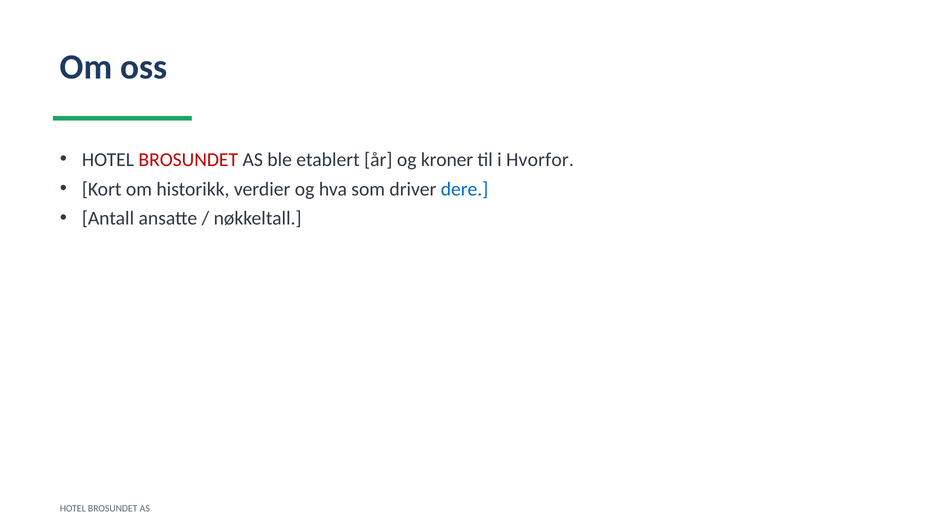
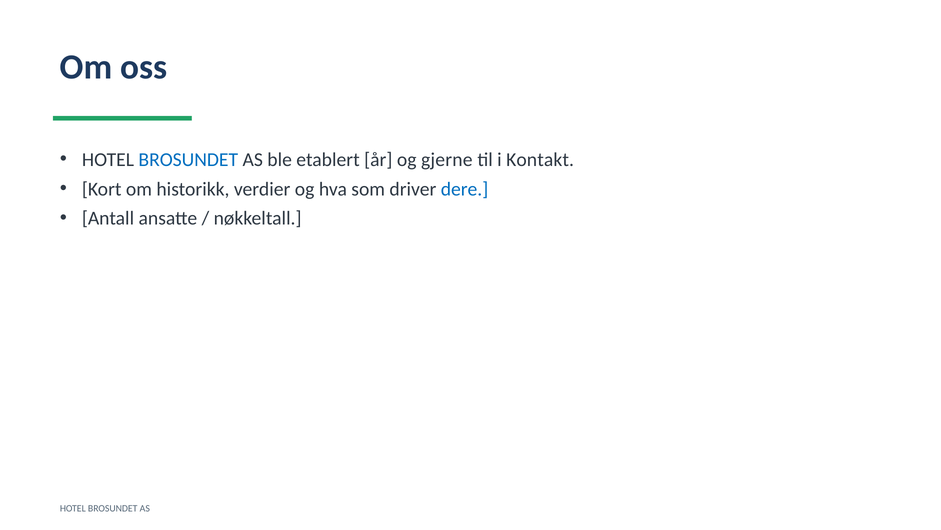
BROSUNDET colour: red -> blue (188, 159)
kroner: kroner -> gjerne (447, 159)
Hvorfor: Hvorfor -> Kontakt (540, 159)
